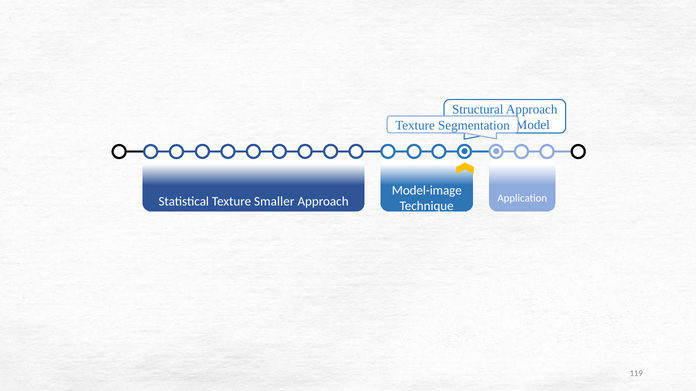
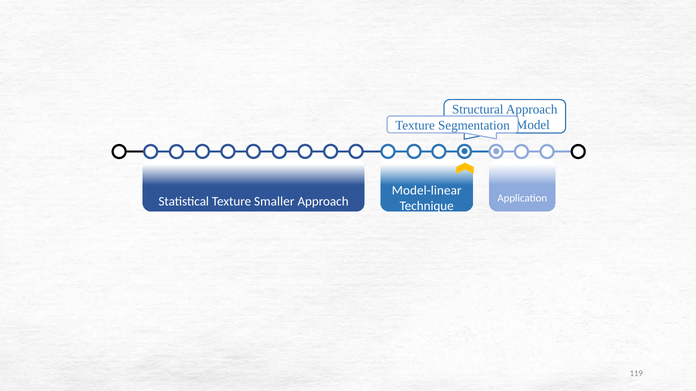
Model-image: Model-image -> Model-linear (427, 191)
